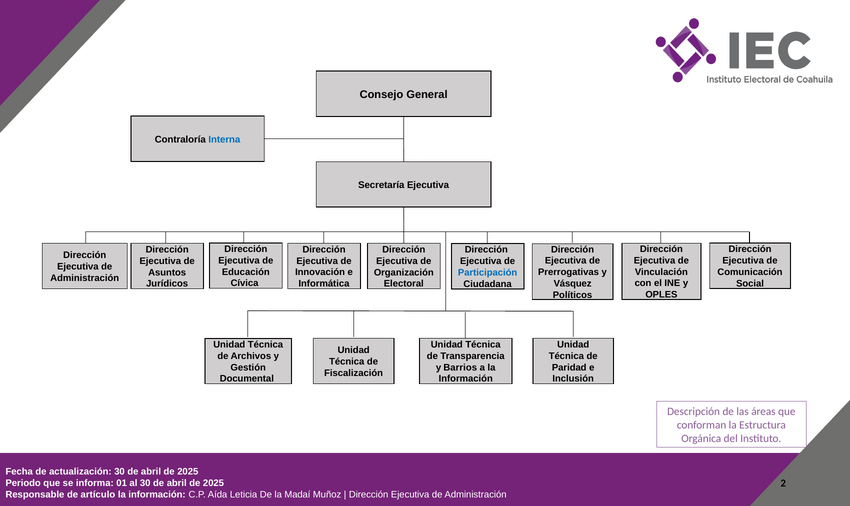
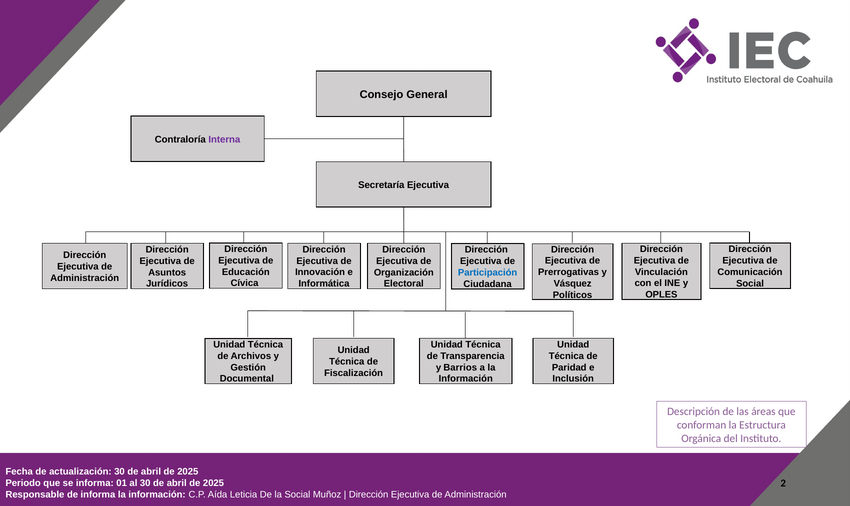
Interna colour: blue -> purple (224, 139)
de artículo: artículo -> informa (98, 494)
la Madaí: Madaí -> Social (297, 494)
